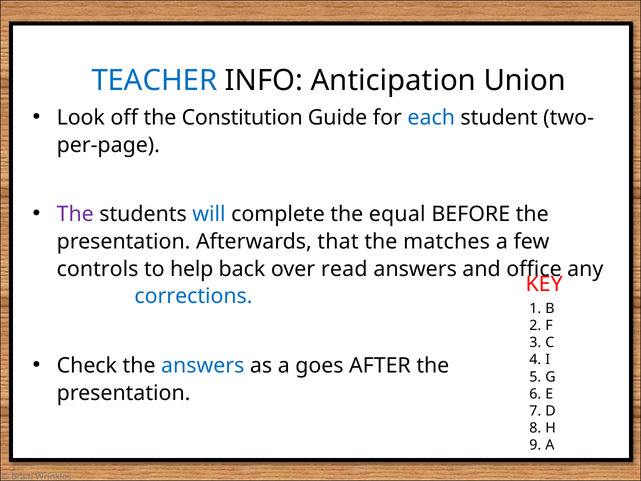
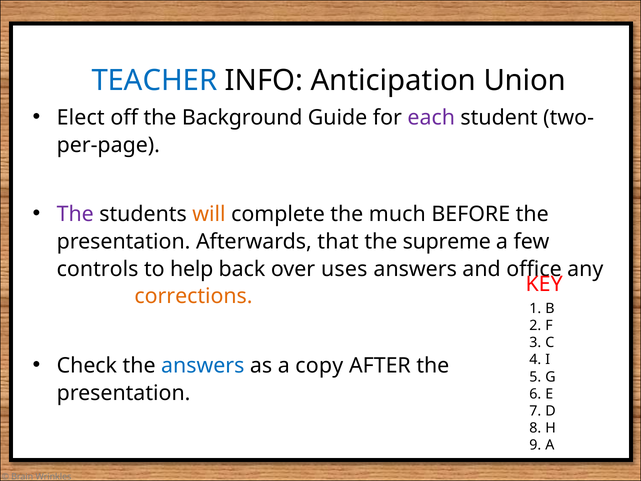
Look: Look -> Elect (81, 117)
Constitution: Constitution -> Background (242, 117)
each colour: blue -> purple (431, 117)
will colour: blue -> orange (209, 214)
equal: equal -> much (397, 214)
matches: matches -> supreme (447, 241)
read: read -> uses (344, 269)
corrections colour: blue -> orange (193, 296)
goes: goes -> copy (319, 365)
